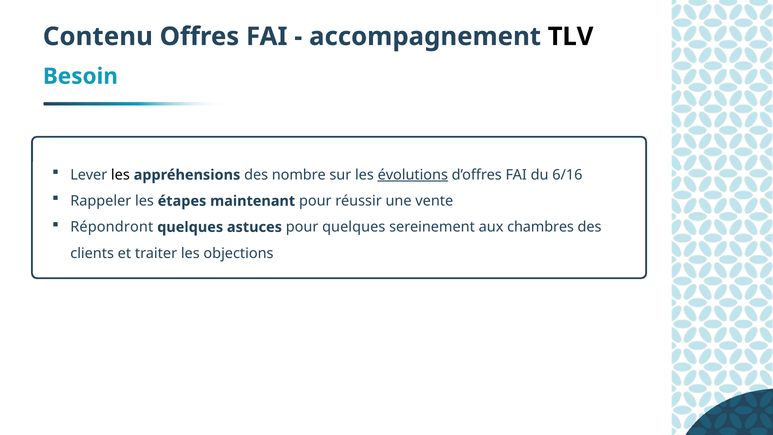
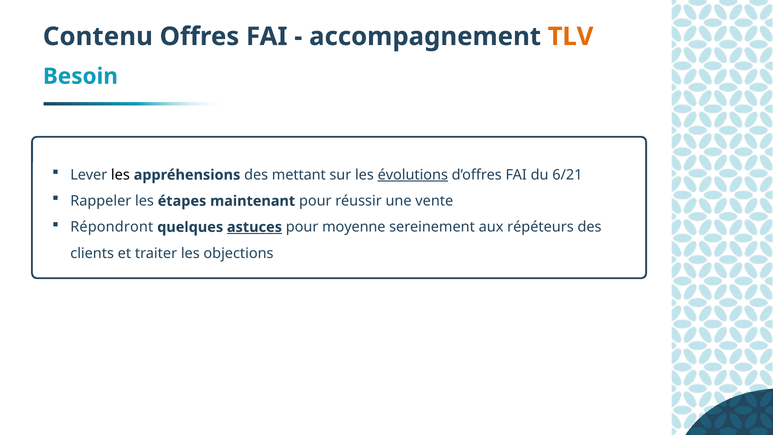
TLV colour: black -> orange (571, 37)
nombre: nombre -> mettant (299, 175)
6/16: 6/16 -> 6/21 (567, 175)
astuces underline: none -> present (254, 227)
pour quelques: quelques -> moyenne (354, 227)
chambres: chambres -> répéteurs (540, 227)
